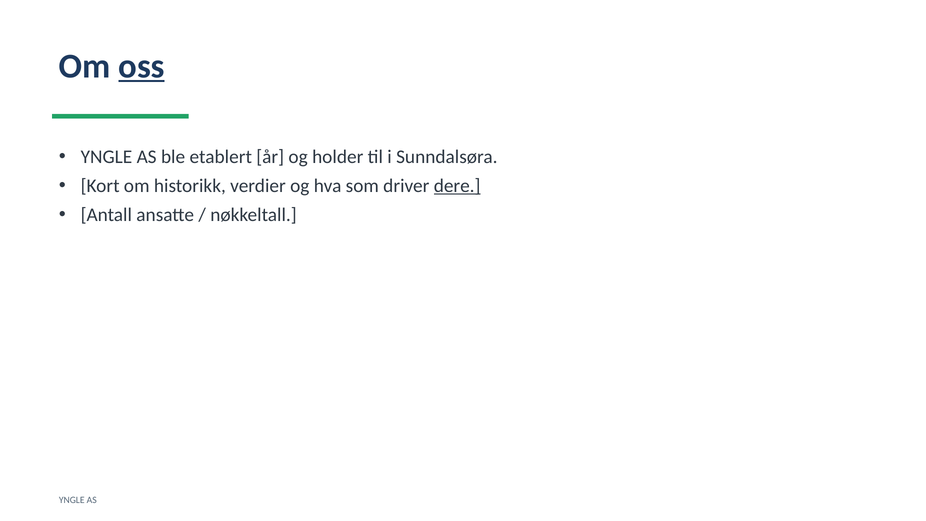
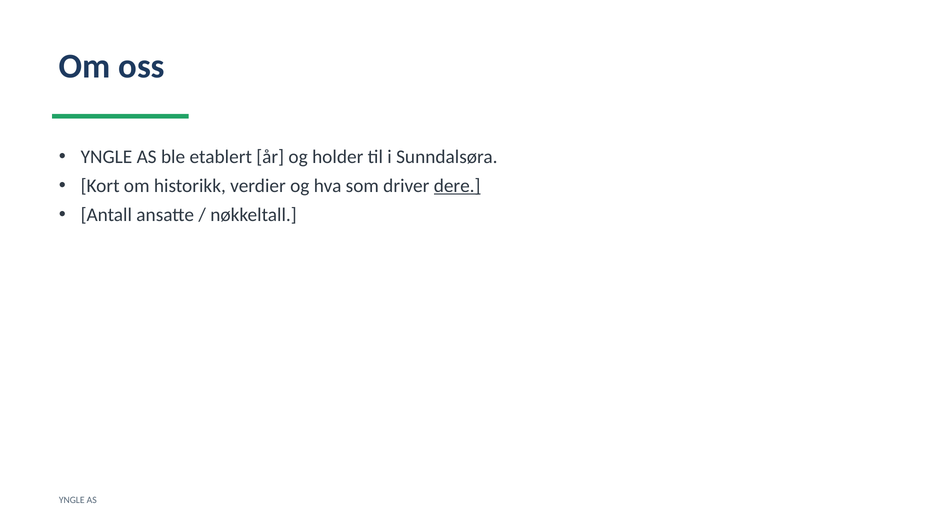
oss underline: present -> none (142, 66)
